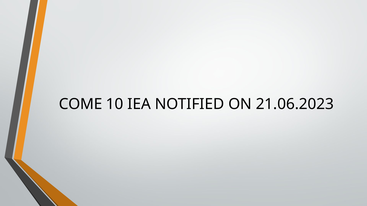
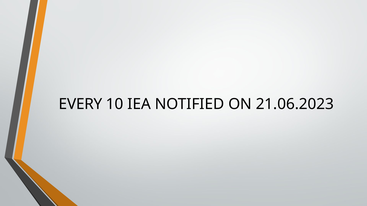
COME: COME -> EVERY (81, 104)
